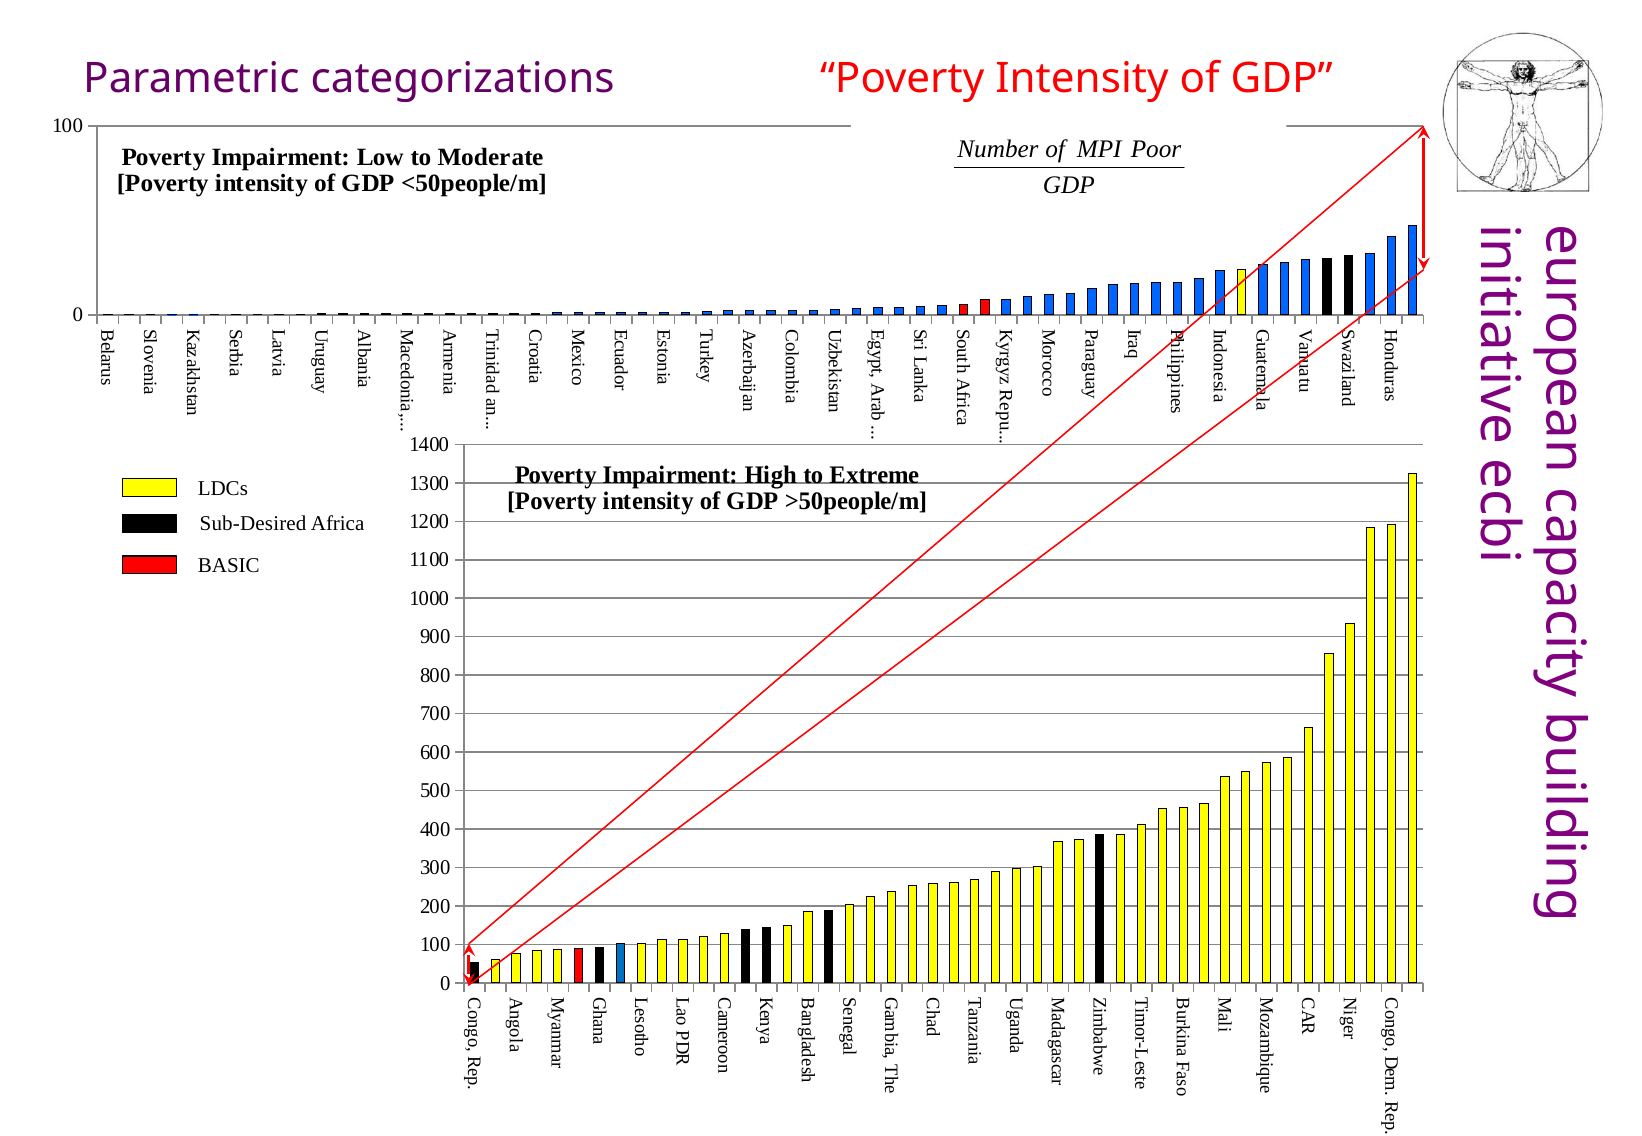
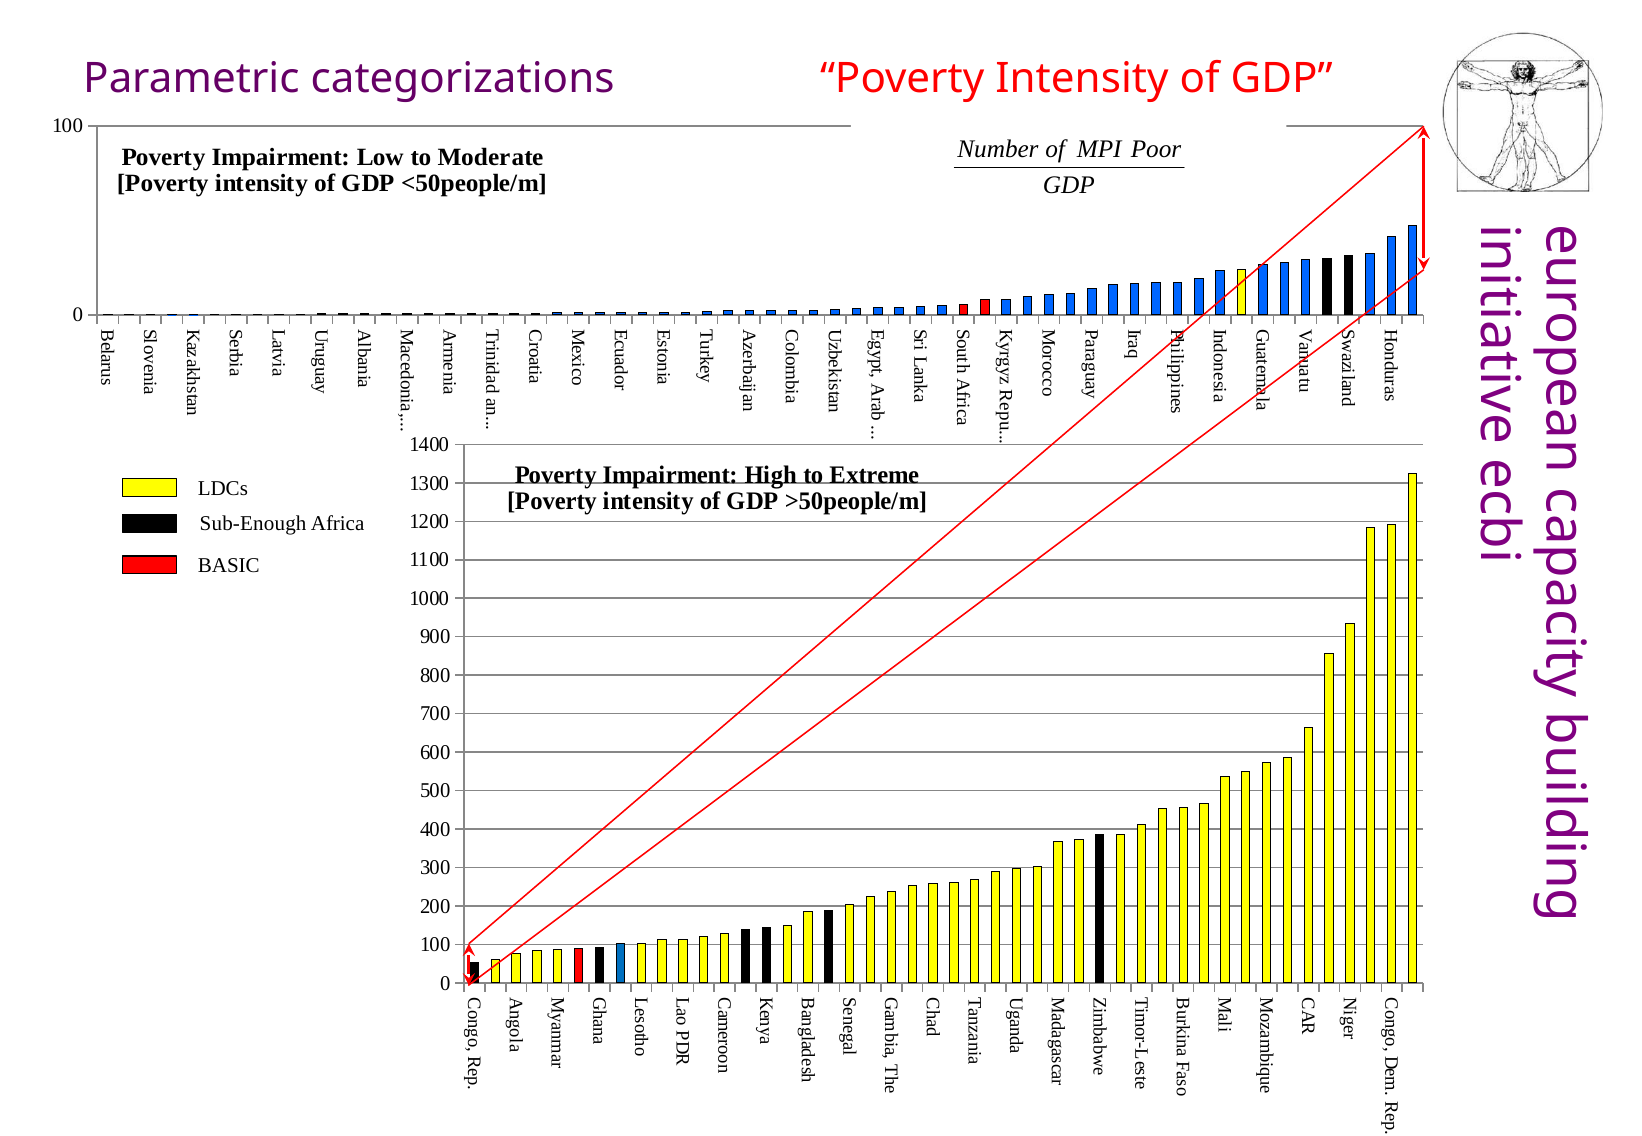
Sub-Desired: Sub-Desired -> Sub-Enough (253, 524)
